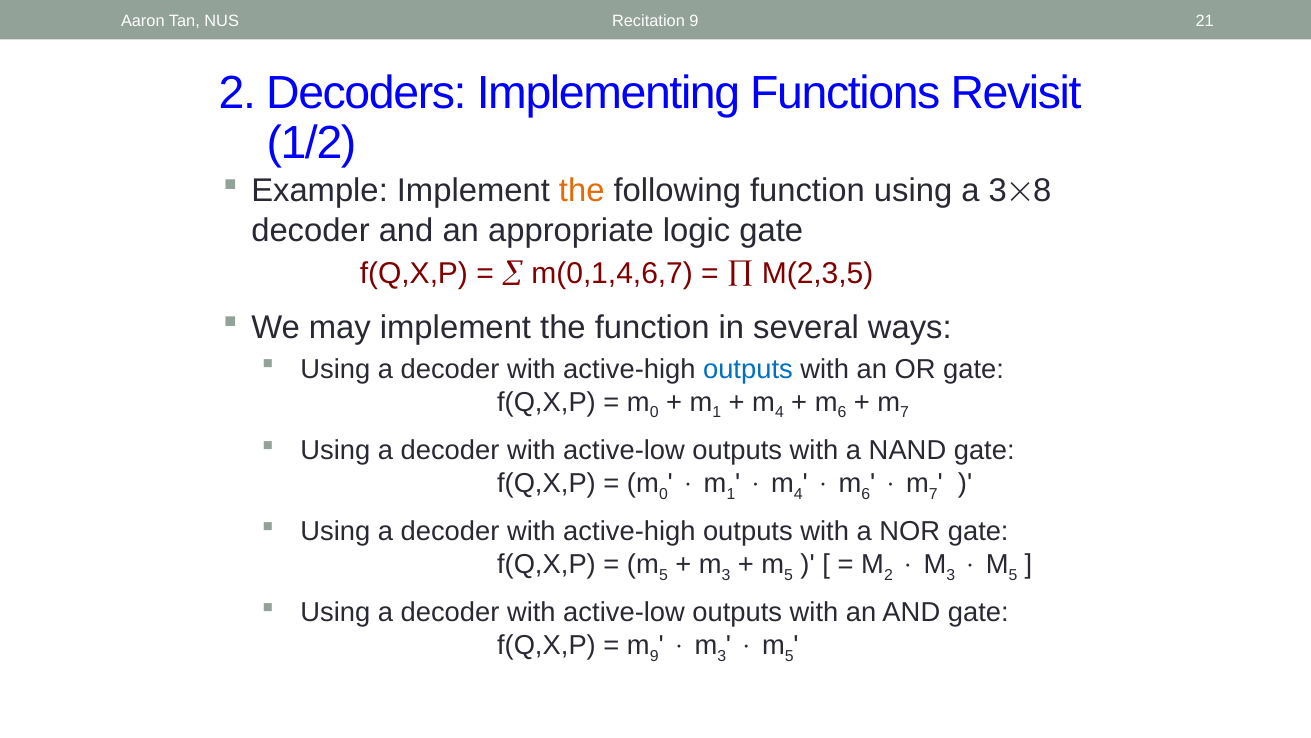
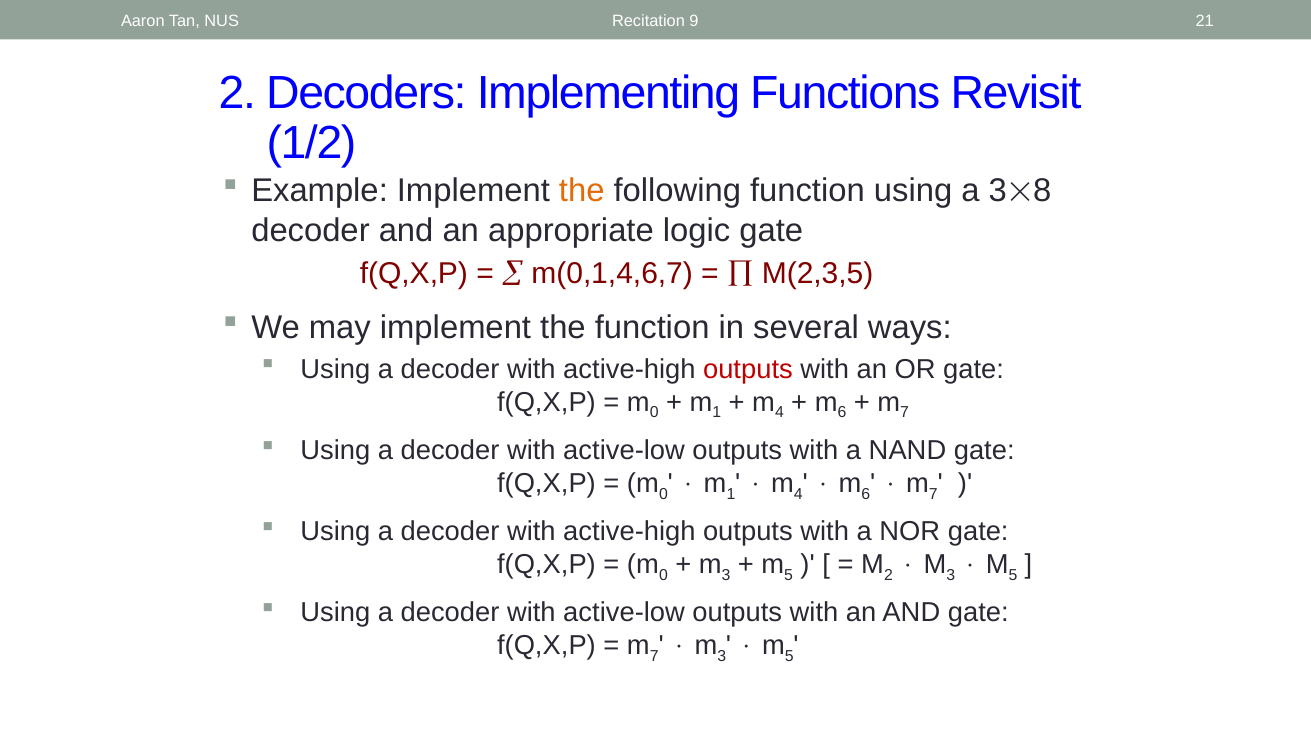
outputs colour: blue -> red (748, 369)
5: 5 -> 0 (663, 575)
9: 9 -> 7 (654, 656)
